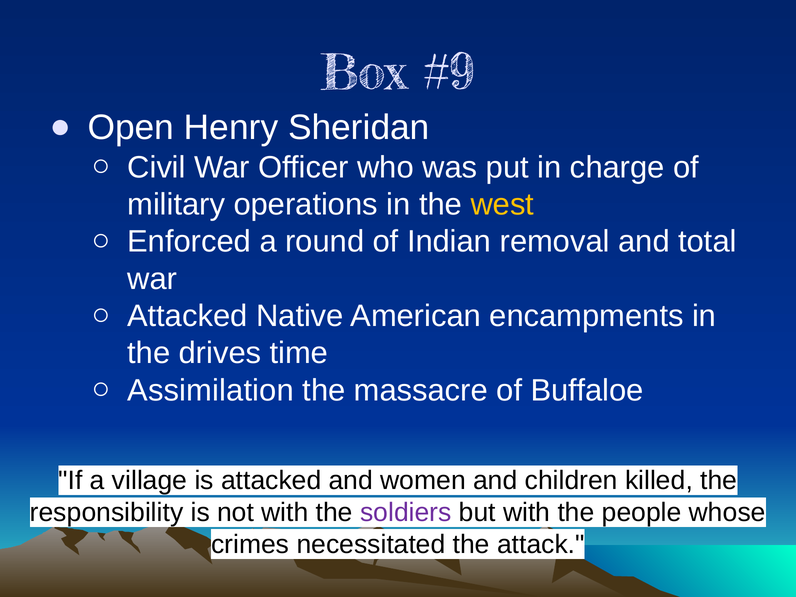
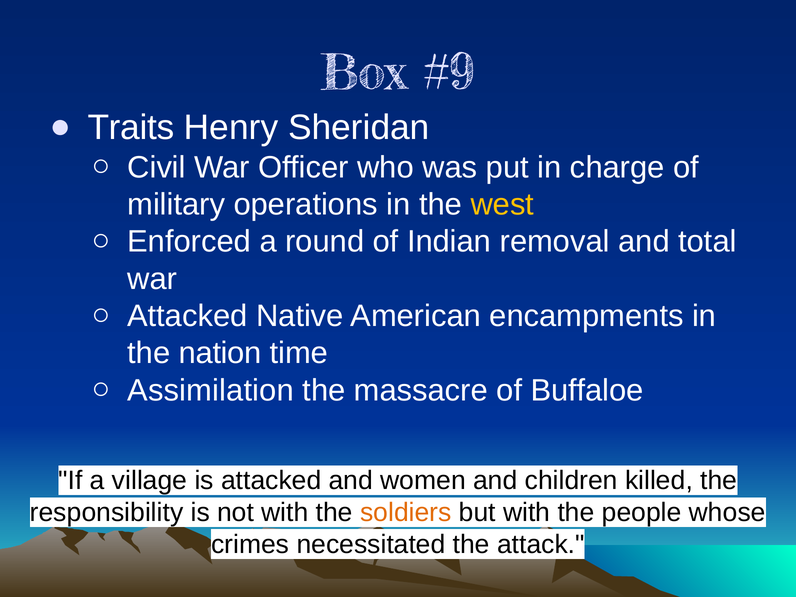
Open: Open -> Traits (131, 128)
drives: drives -> nation (220, 353)
soldiers colour: purple -> orange (406, 513)
